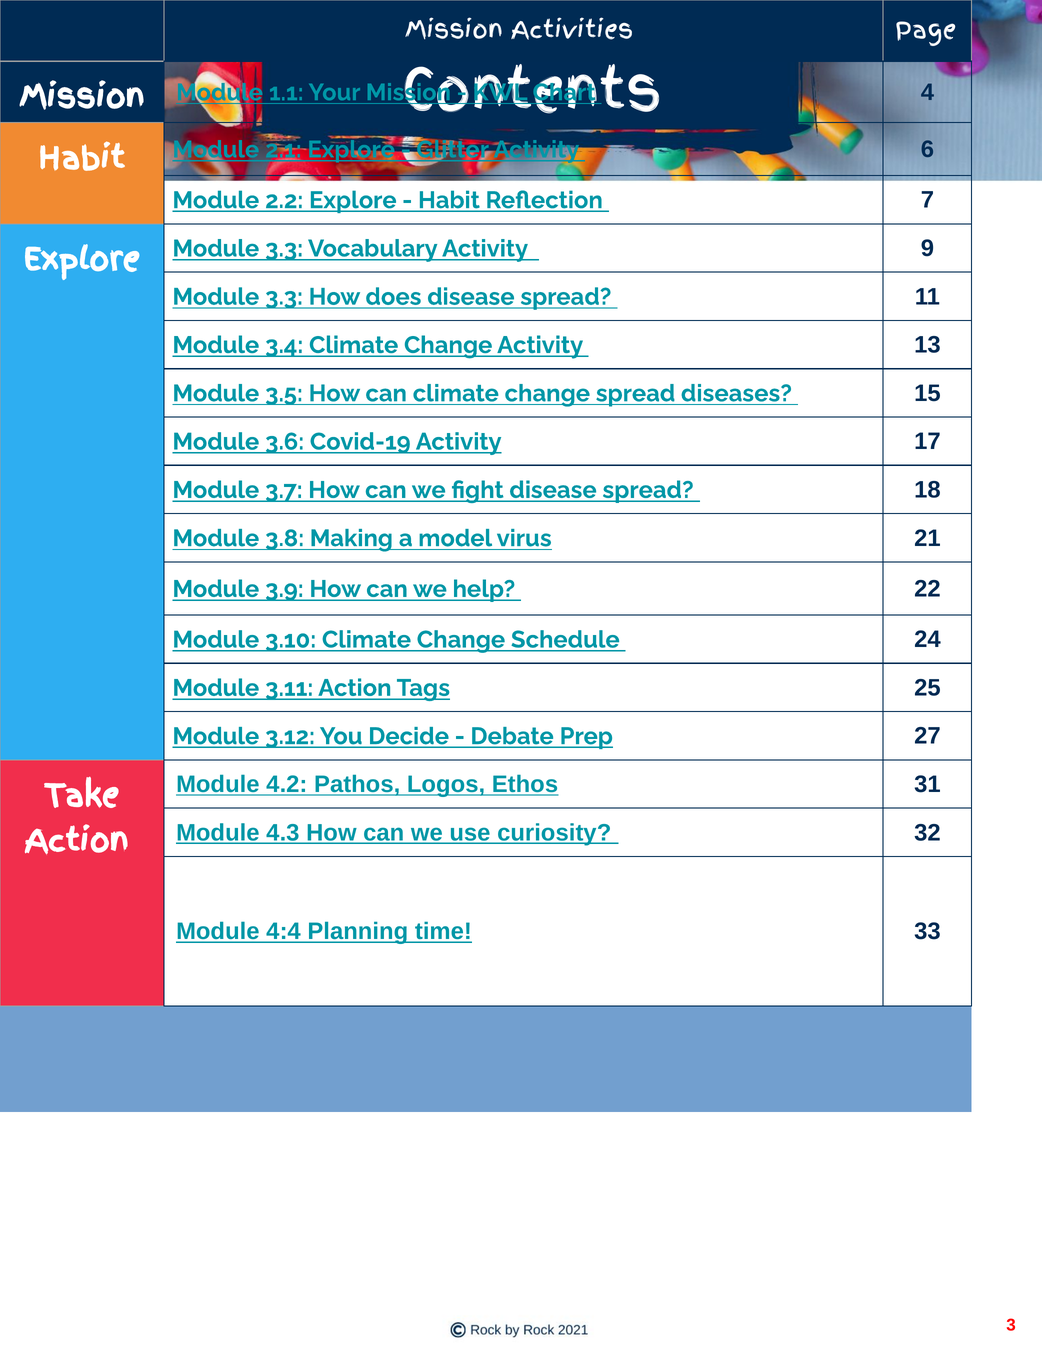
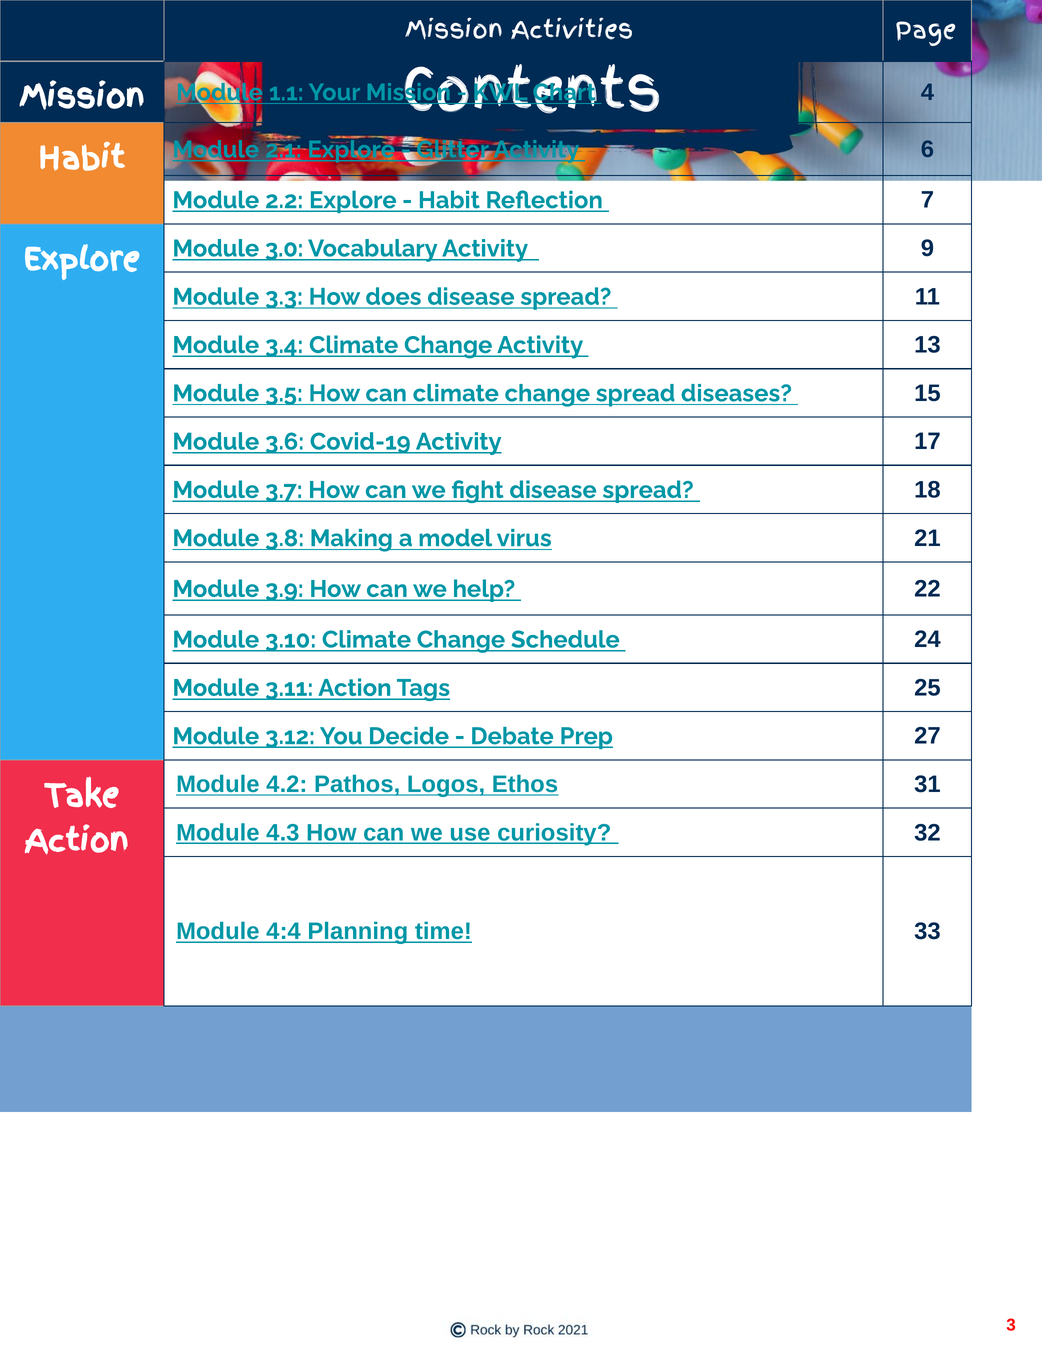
3.3: 3.3 -> 3.0 (284, 249)
